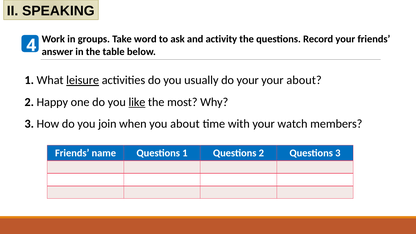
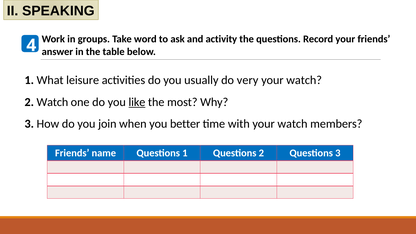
leisure underline: present -> none (83, 80)
do your: your -> very (248, 80)
about: about -> watch (304, 80)
2 Happy: Happy -> Watch (52, 102)
you about: about -> better (185, 124)
